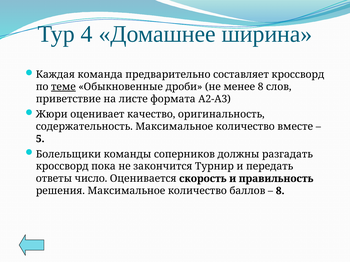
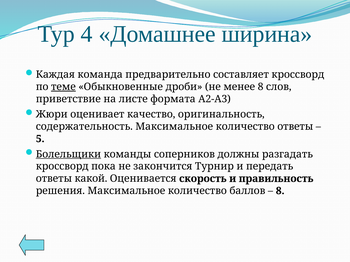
количество вместе: вместе -> ответы (295, 127)
Болельщики underline: none -> present (68, 154)
число: число -> какой (91, 179)
